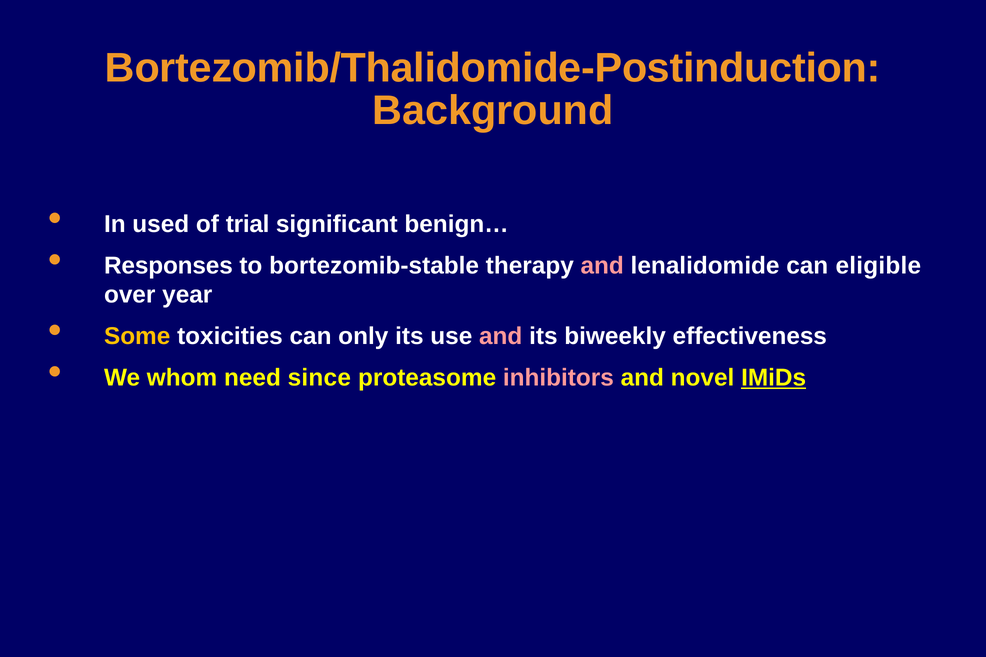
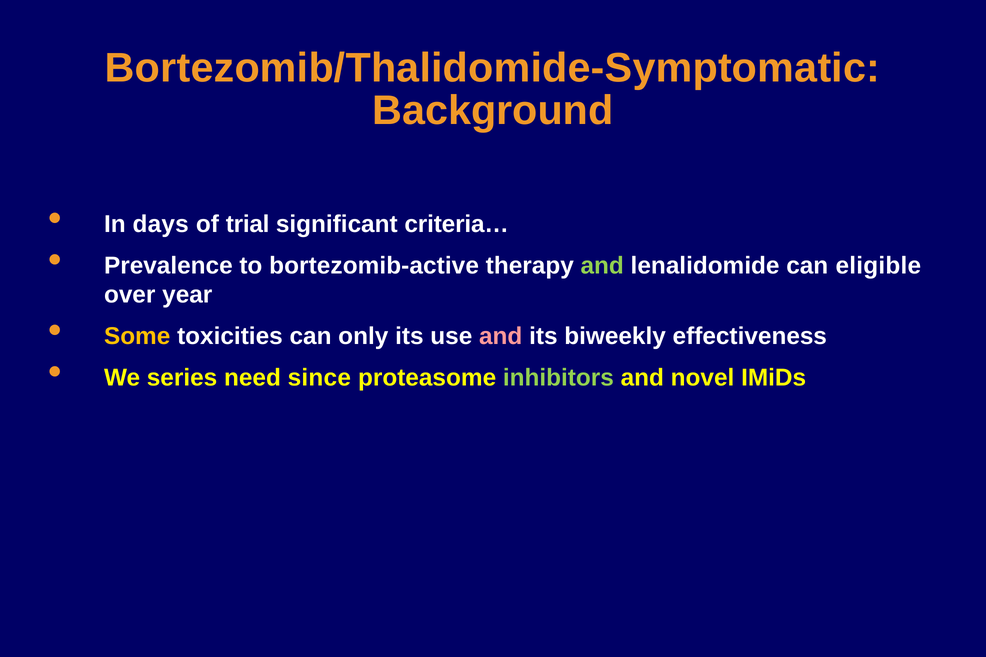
Bortezomib/Thalidomide-Postinduction: Bortezomib/Thalidomide-Postinduction -> Bortezomib/Thalidomide-Symptomatic (492, 68)
used: used -> days (161, 224)
benign…: benign… -> criteria… (457, 224)
Responses: Responses -> Prevalence (168, 266)
bortezomib-stable: bortezomib-stable -> bortezomib-active (374, 266)
and colour: pink -> light green (602, 266)
whom: whom -> series (182, 378)
inhibitors colour: pink -> light green (558, 378)
IMiDs underline: present -> none (774, 378)
